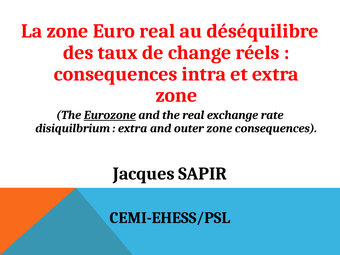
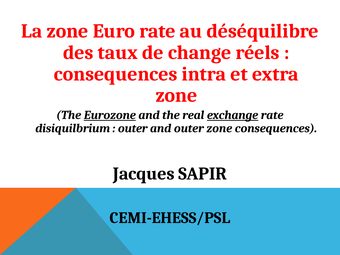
Euro real: real -> rate (157, 31)
exchange underline: none -> present (233, 115)
extra: extra -> outer (133, 128)
